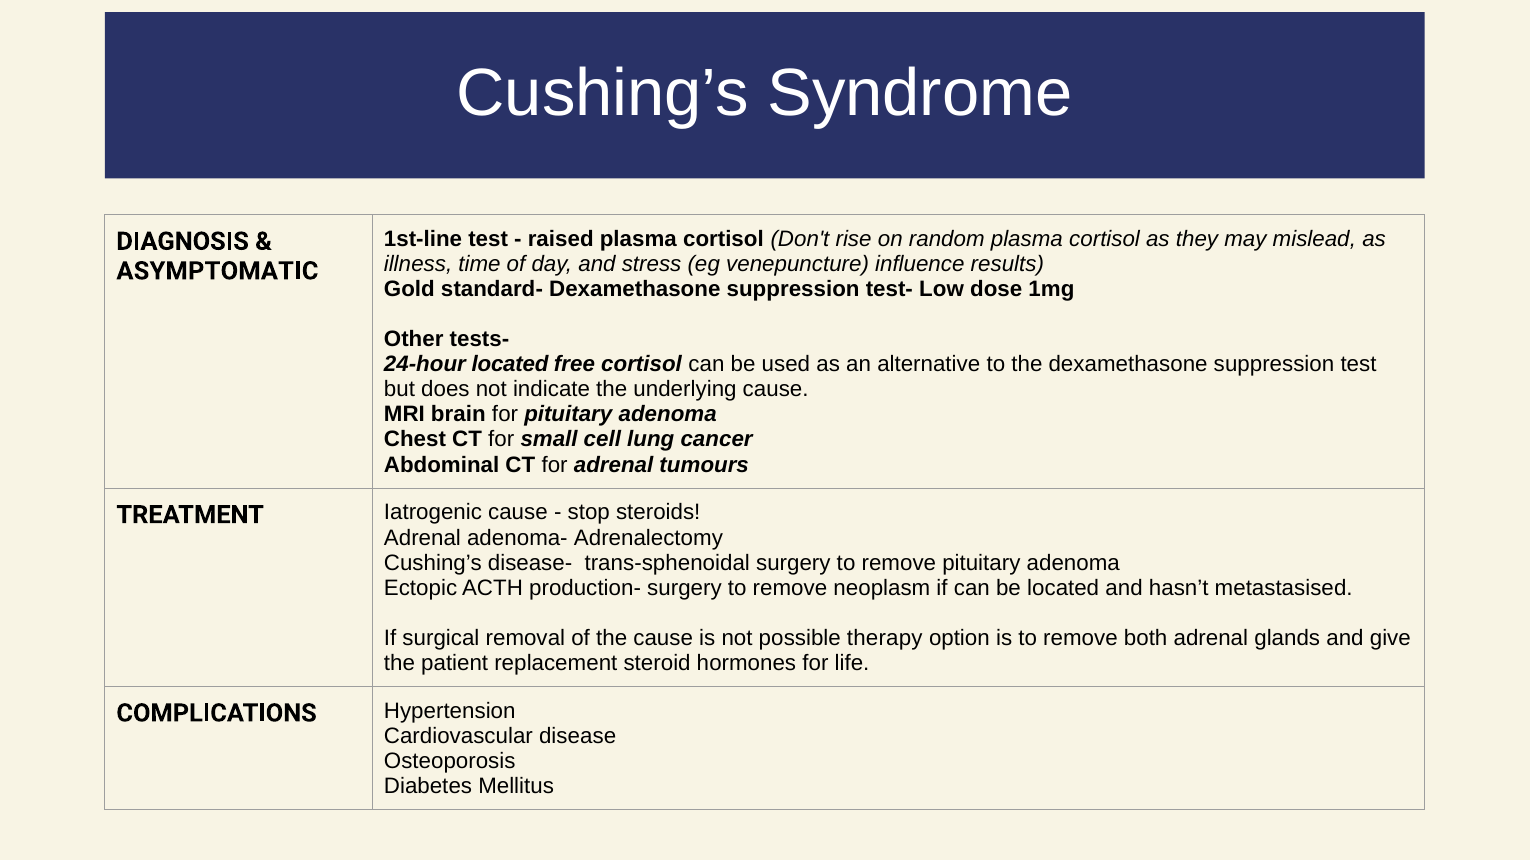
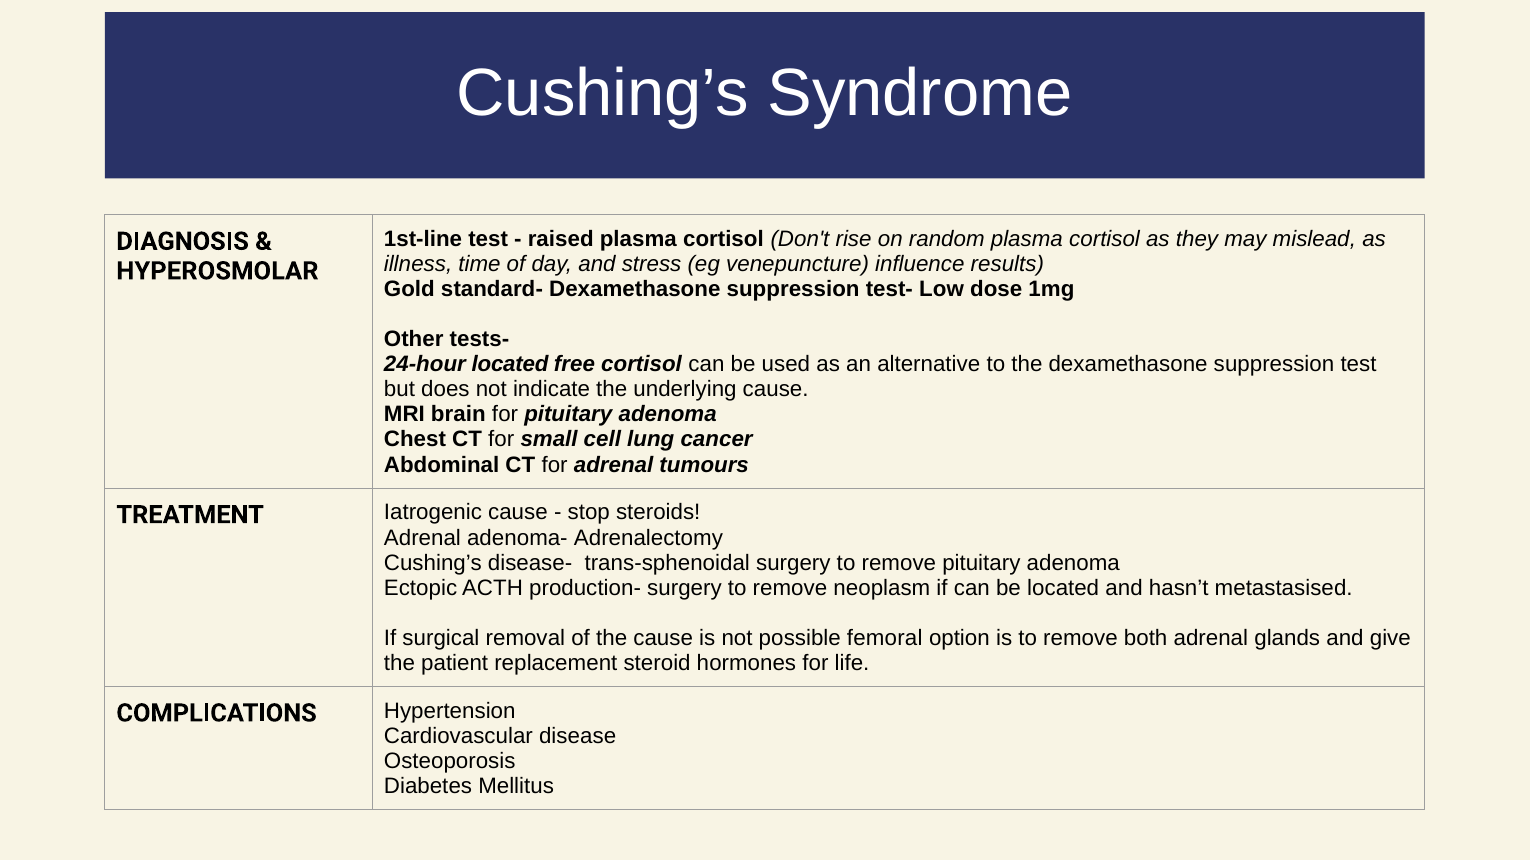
ASYMPTOMATIC: ASYMPTOMATIC -> HYPEROSMOLAR (217, 271)
therapy: therapy -> femoral (885, 638)
